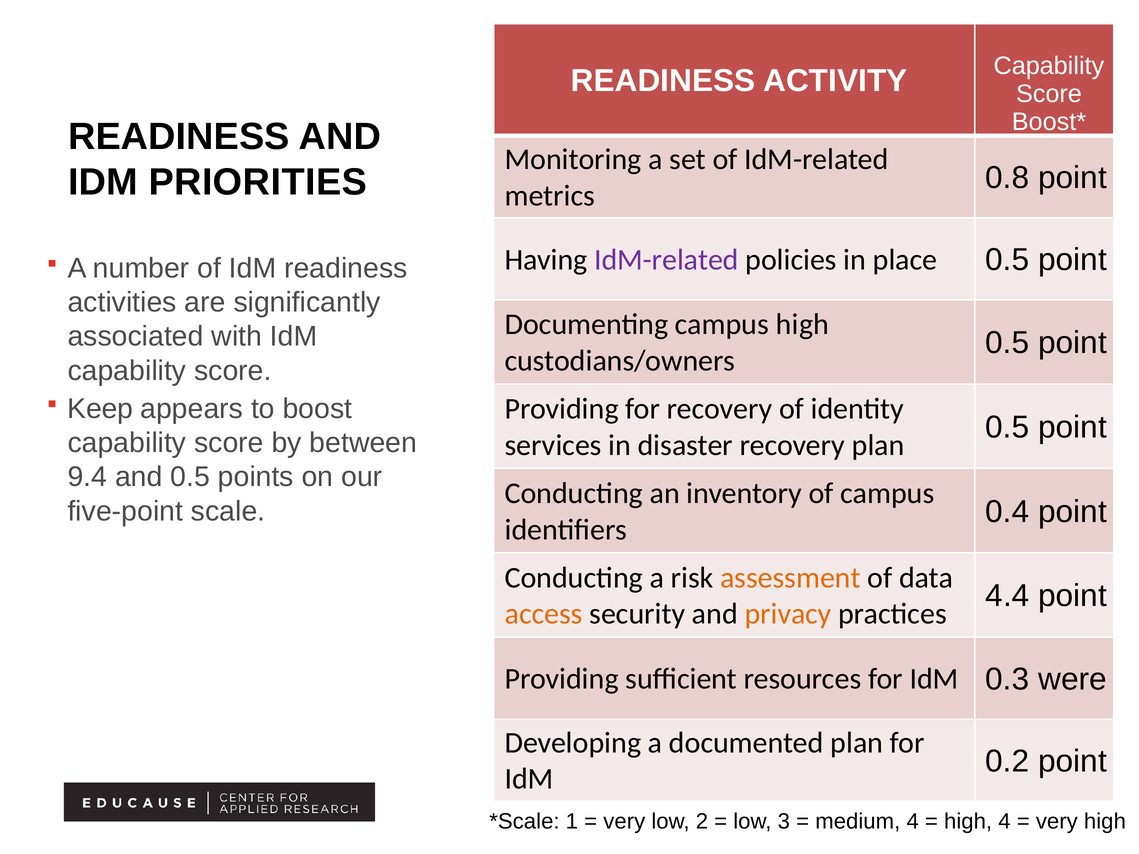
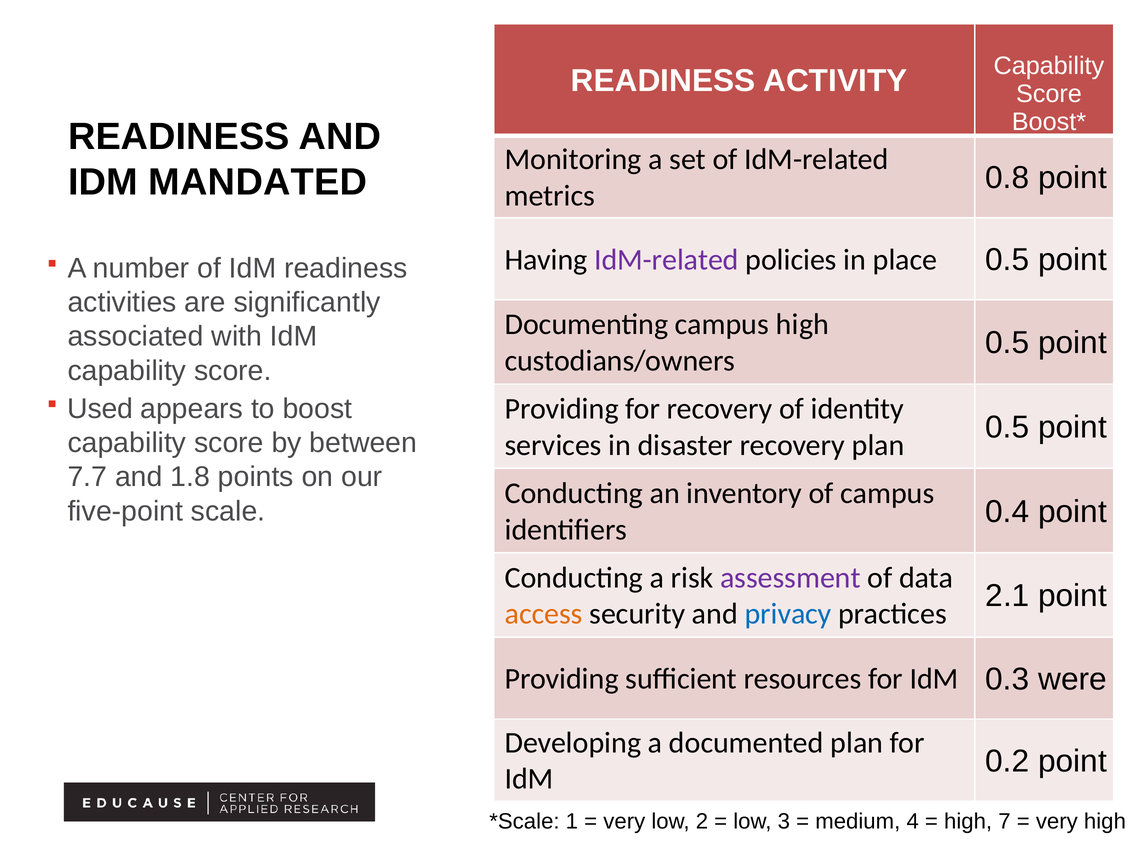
PRIORITIES: PRIORITIES -> MANDATED (258, 182)
Keep: Keep -> Used (100, 409)
9.4: 9.4 -> 7.7 (87, 477)
and 0.5: 0.5 -> 1.8 (190, 477)
assessment colour: orange -> purple (790, 578)
4.4: 4.4 -> 2.1 (1007, 596)
privacy colour: orange -> blue (788, 614)
high 4: 4 -> 7 (1004, 822)
